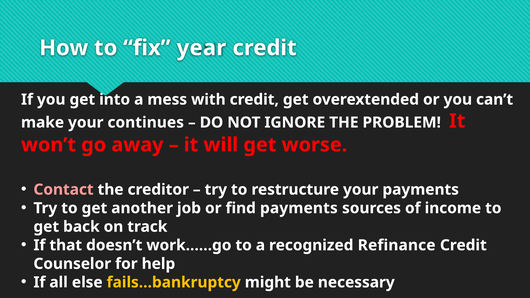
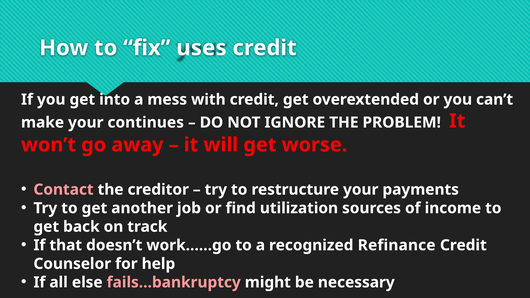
year: year -> uses (201, 48)
find payments: payments -> utilization (299, 208)
fails…bankruptcy colour: yellow -> pink (174, 282)
